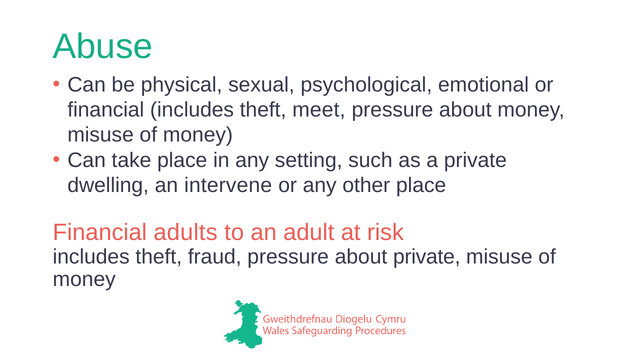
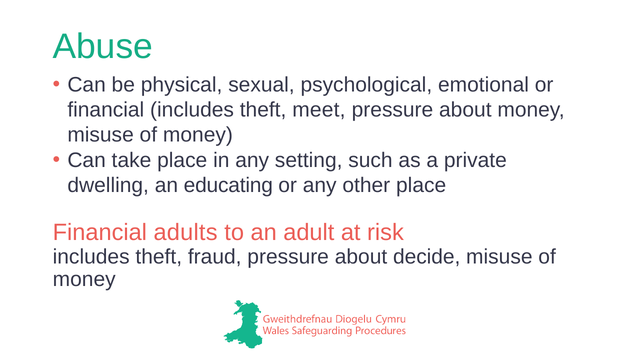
intervene: intervene -> educating (228, 185)
about private: private -> decide (427, 256)
